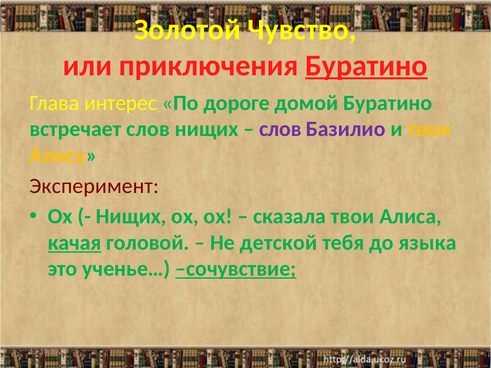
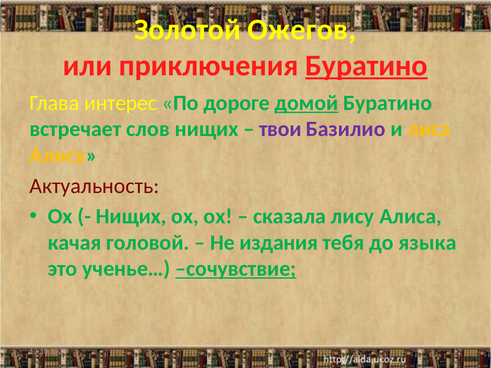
Чувство: Чувство -> Ожегов (302, 30)
домой underline: none -> present (306, 103)
слов: слов -> твои (280, 129)
и твои: твои -> лиса (429, 129)
Эксперимент: Эксперимент -> Актуальность (94, 186)
сказала твои: твои -> лису (353, 217)
качая underline: present -> none (75, 243)
детской: детской -> издания (279, 243)
